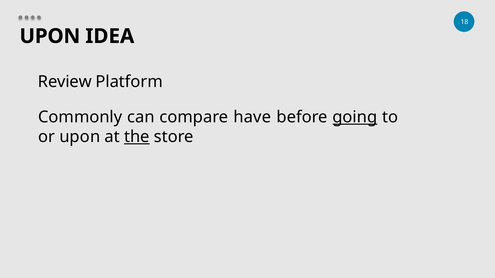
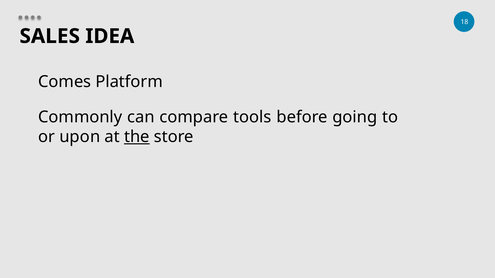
UPON: UPON -> SALES (50, 36)
Review: Review -> Comes (65, 82)
have: have -> tools (252, 117)
going underline: present -> none (355, 117)
